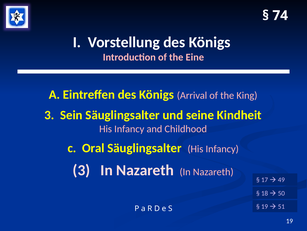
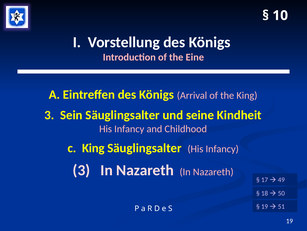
74: 74 -> 10 (280, 15)
c Oral: Oral -> King (93, 148)
